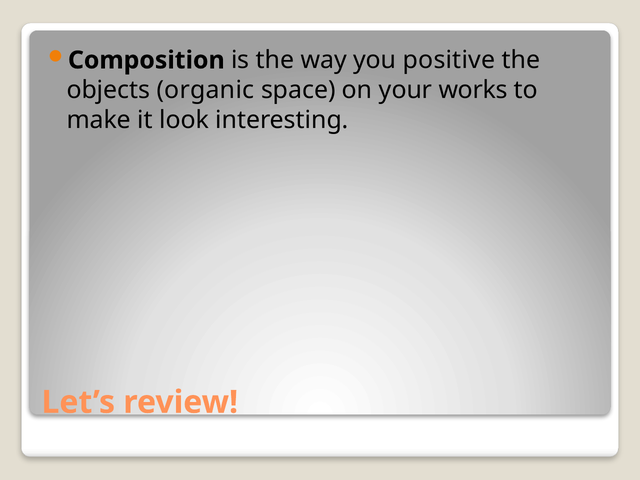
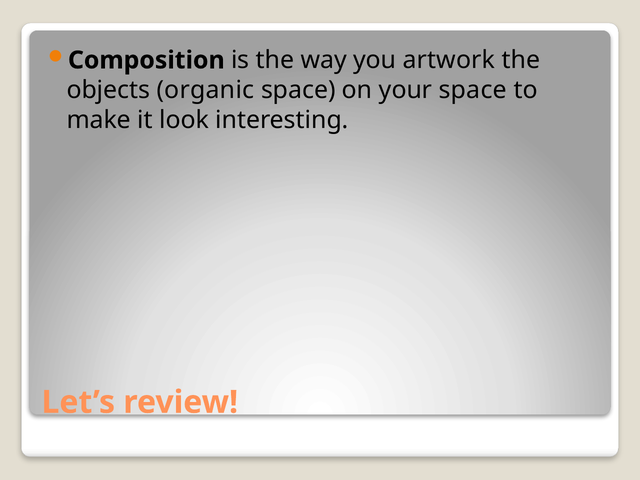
positive: positive -> artwork (449, 60)
your works: works -> space (473, 90)
